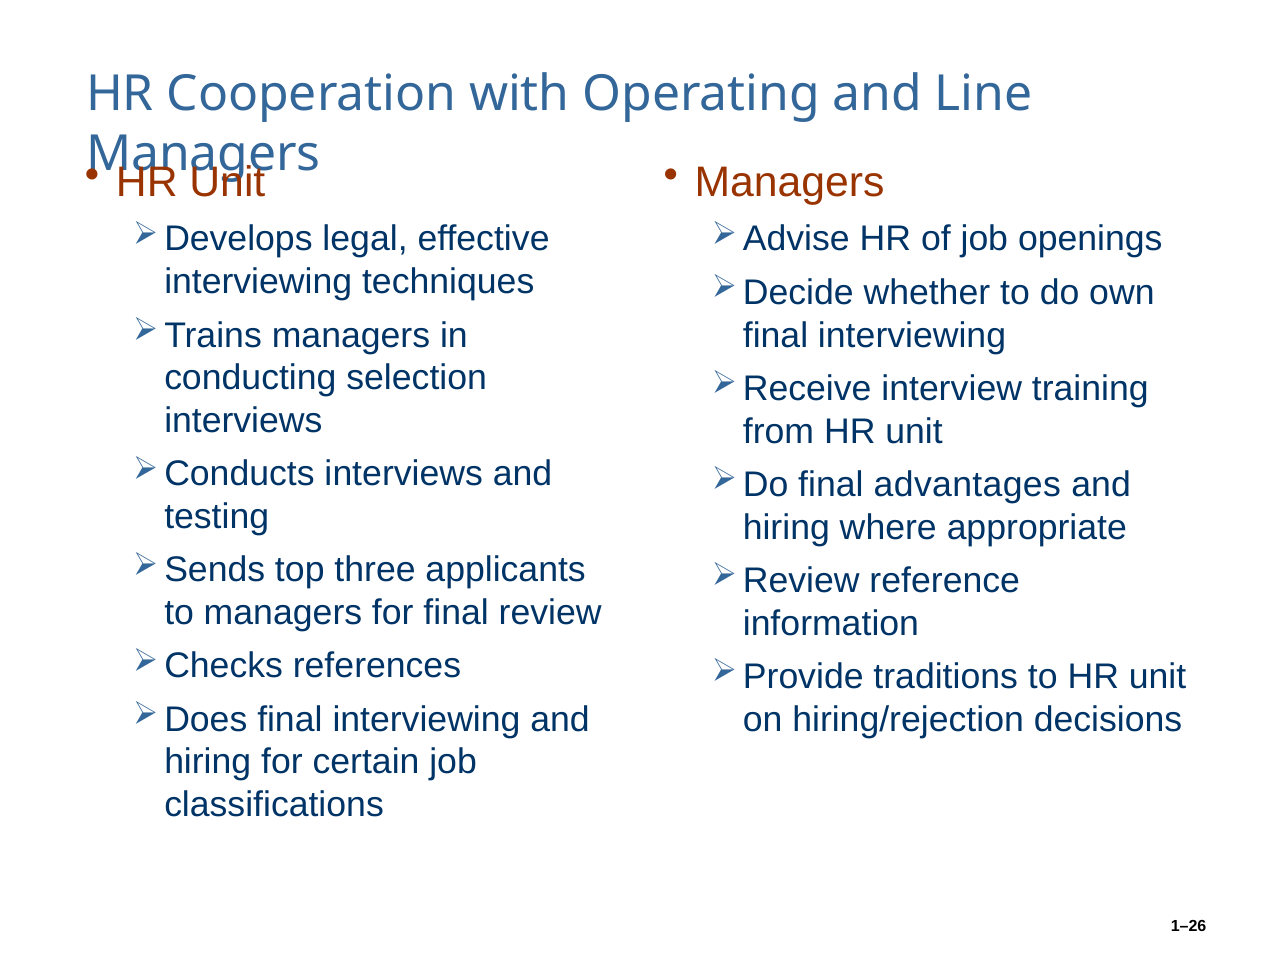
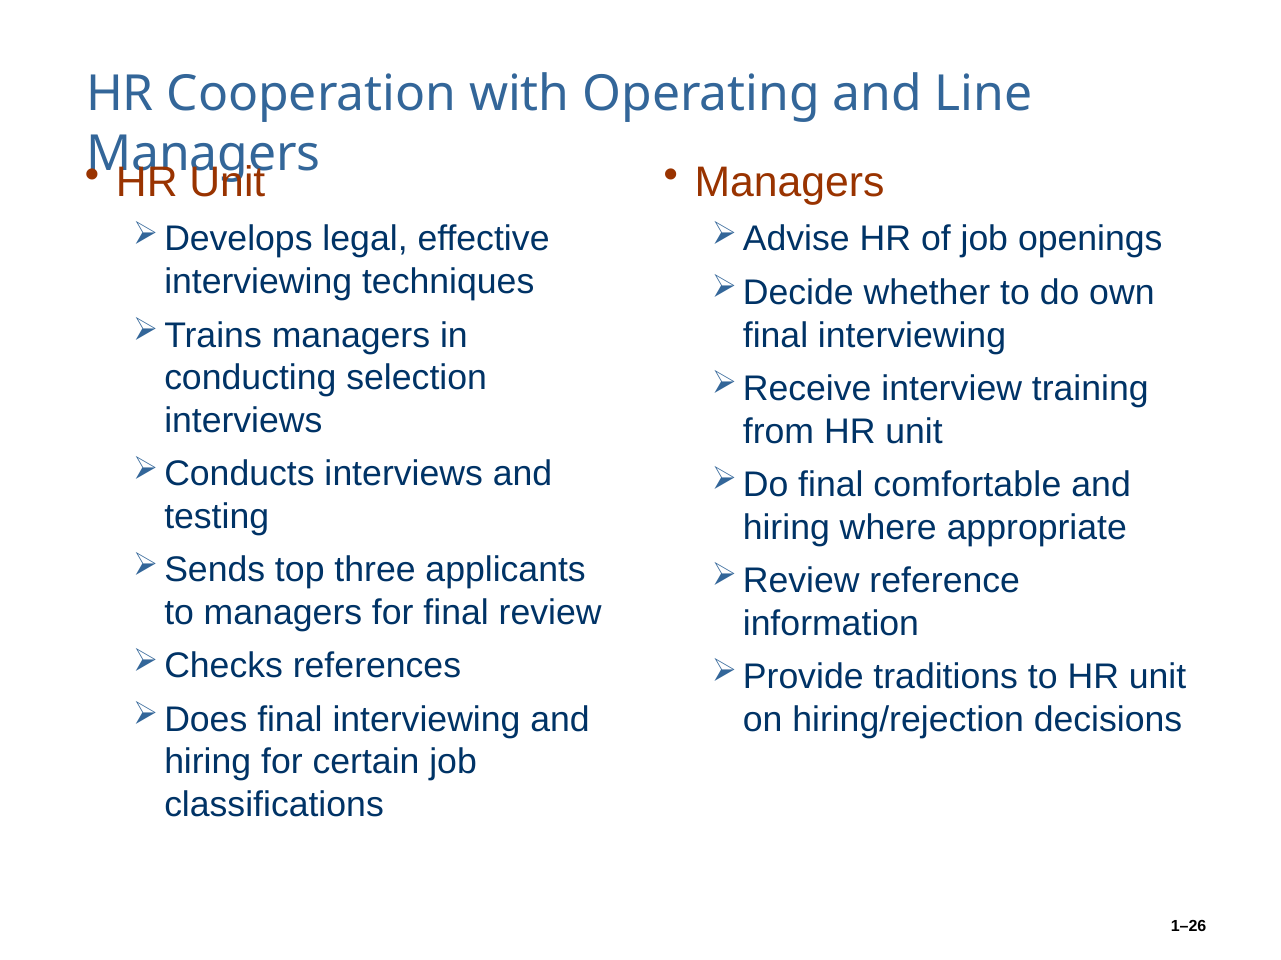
advantages: advantages -> comfortable (967, 485)
